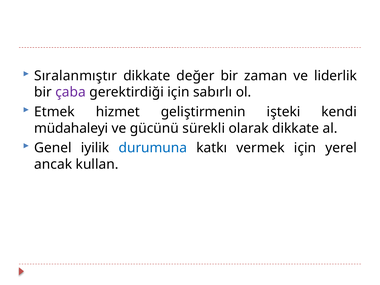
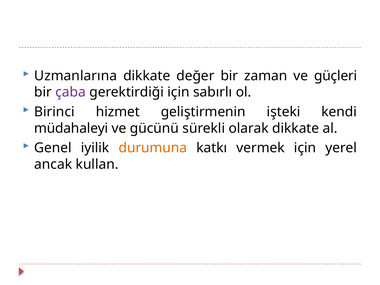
Sıralanmıştır: Sıralanmıştır -> Uzmanlarına (76, 76)
liderlik: liderlik -> güçleri (336, 76)
Etmek: Etmek -> Birinci (54, 112)
durumuna colour: blue -> orange (153, 148)
